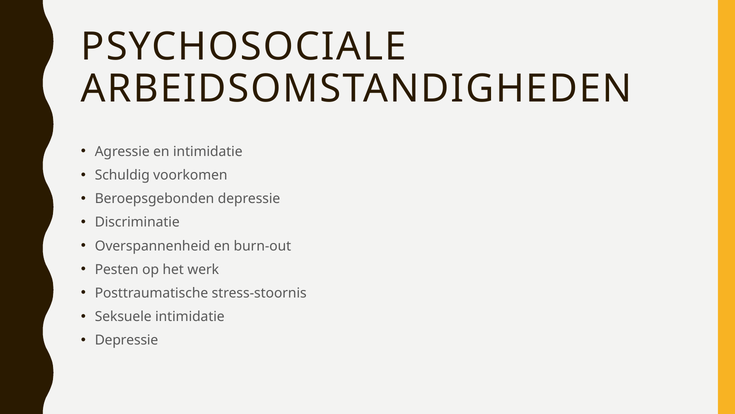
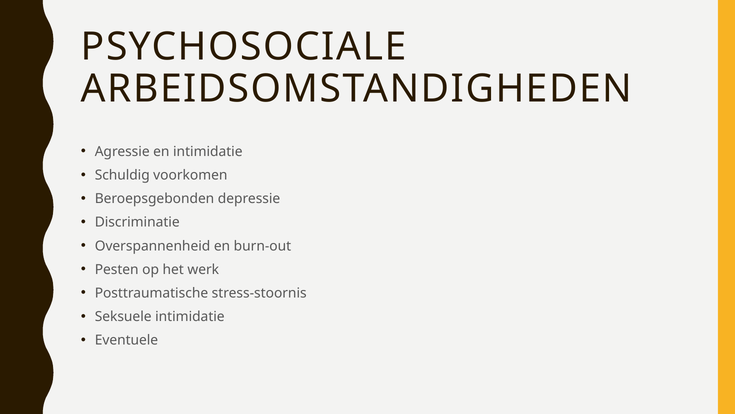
Depressie: Depressie -> Eventuele (126, 340)
